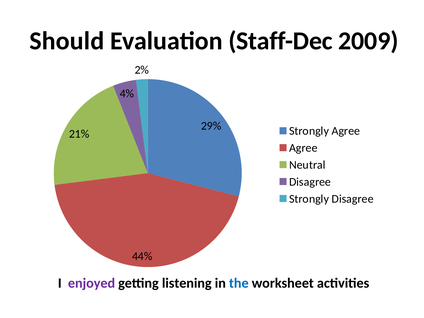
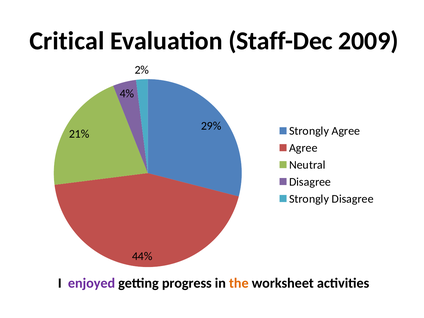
Should: Should -> Critical (67, 41)
listening: listening -> progress (187, 283)
the colour: blue -> orange (239, 283)
